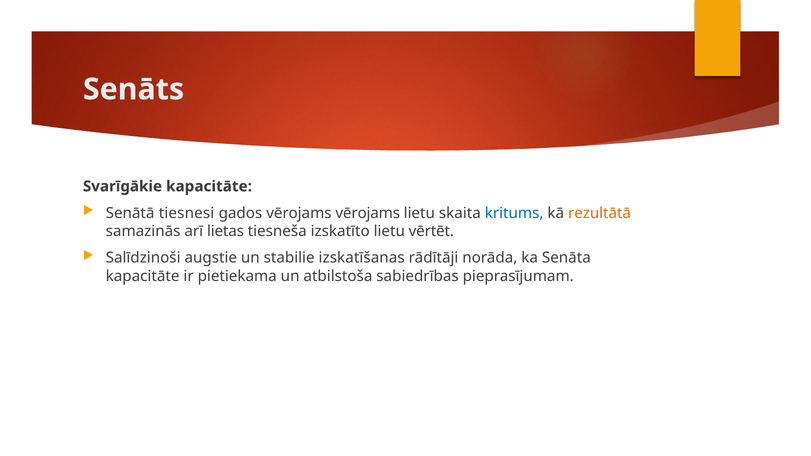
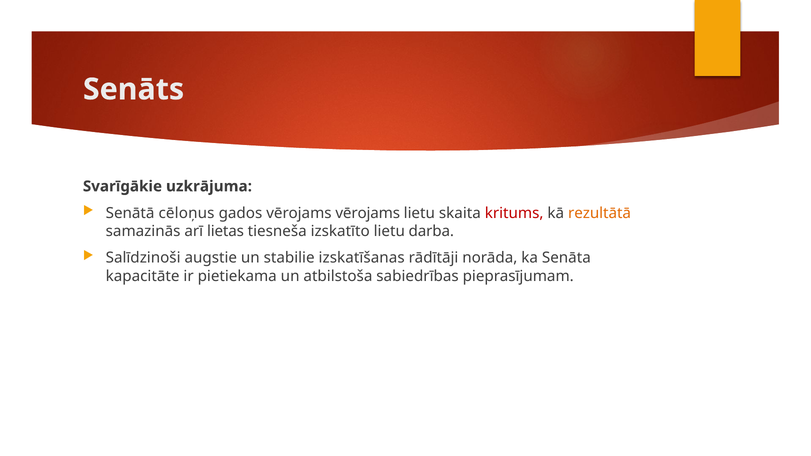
Svarīgākie kapacitāte: kapacitāte -> uzkrājuma (209, 186)
tiesnesi: tiesnesi -> cēloņus (187, 213)
kritums colour: blue -> red (514, 213)
vērtēt: vērtēt -> darba (431, 231)
